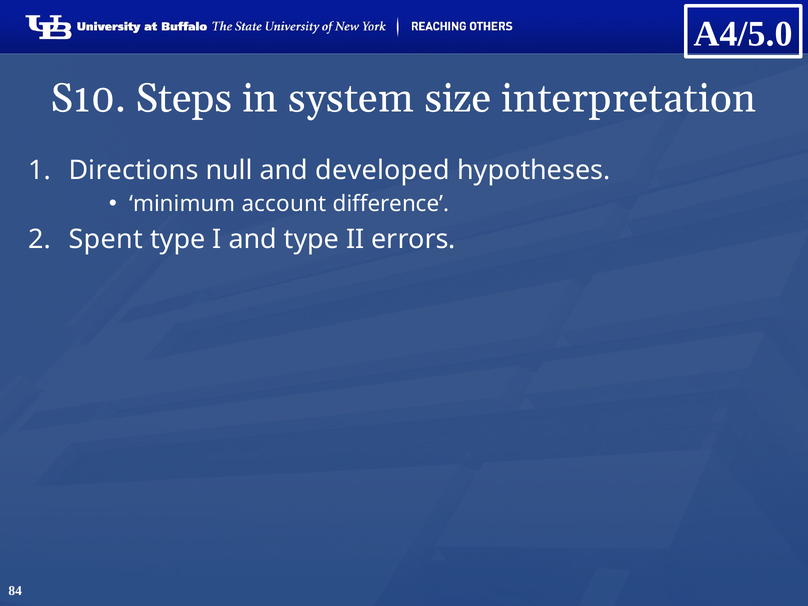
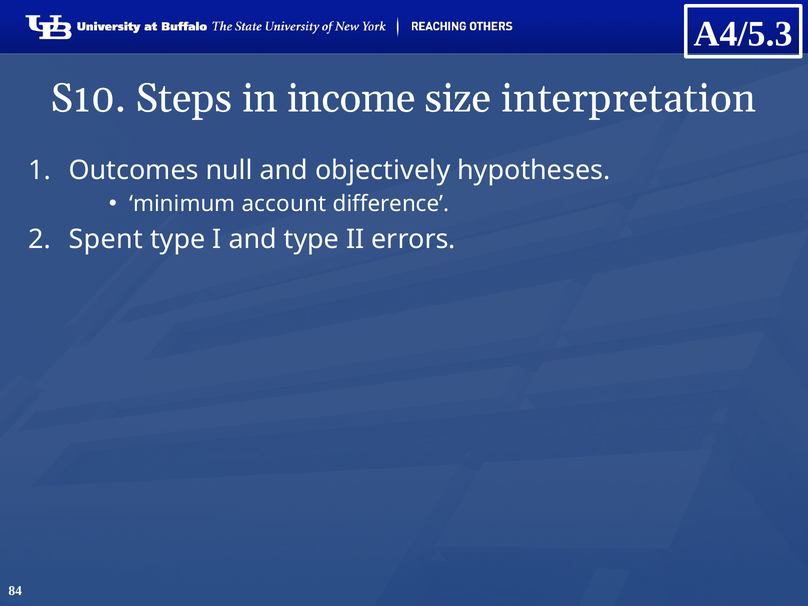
A4/5.0: A4/5.0 -> A4/5.3 (743, 34)
system: system -> income (351, 98)
Directions: Directions -> Outcomes (134, 170)
developed: developed -> objectively (383, 170)
